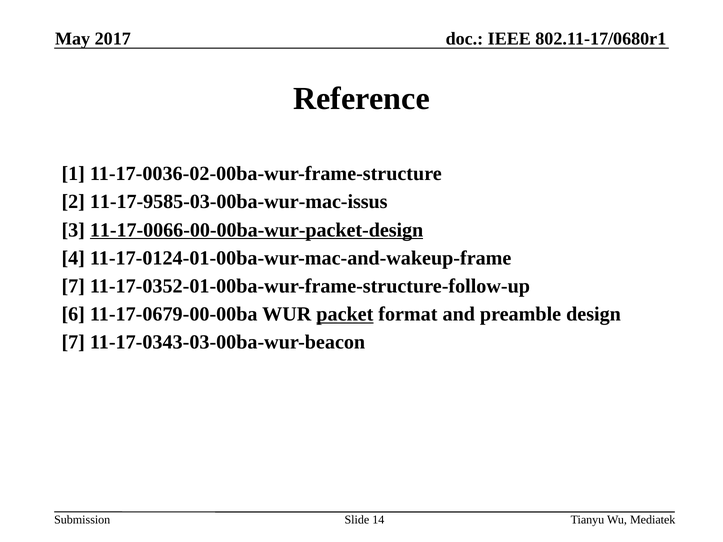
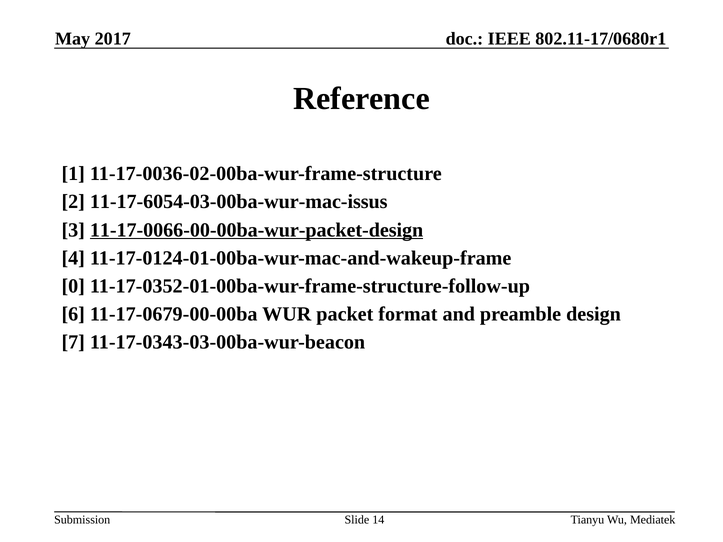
11-17-9585-03-00ba-wur-mac-issus: 11-17-9585-03-00ba-wur-mac-issus -> 11-17-6054-03-00ba-wur-mac-issus (239, 202)
7: 7 -> 0 (73, 286)
packet underline: present -> none (345, 314)
